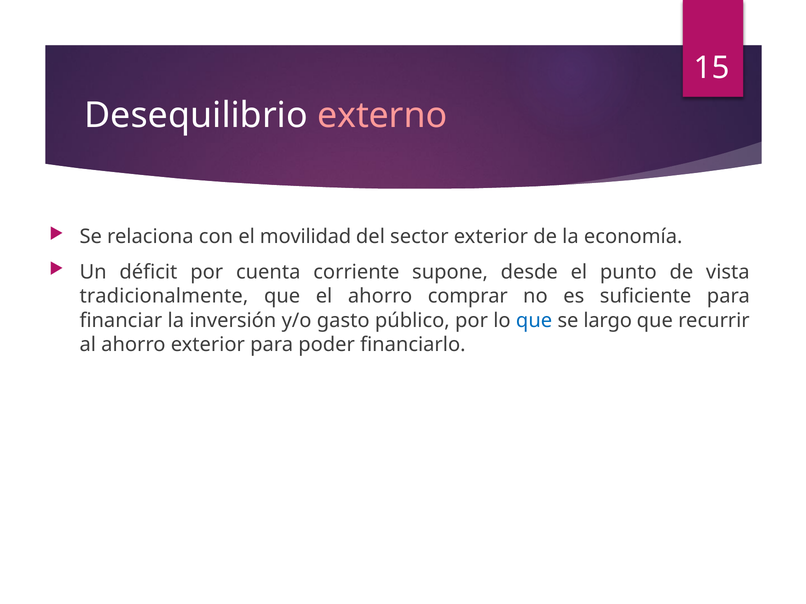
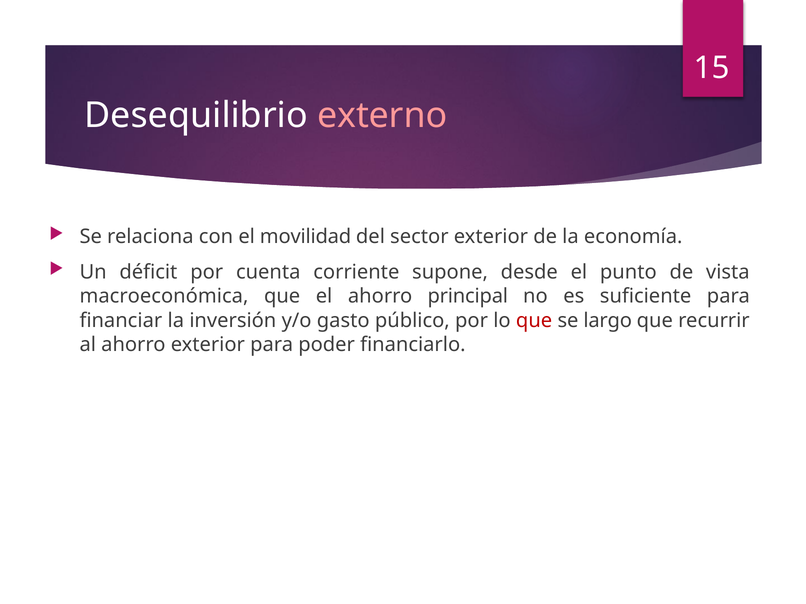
tradicionalmente: tradicionalmente -> macroeconómica (164, 296)
comprar: comprar -> principal (468, 296)
que colour: blue -> red (534, 321)
